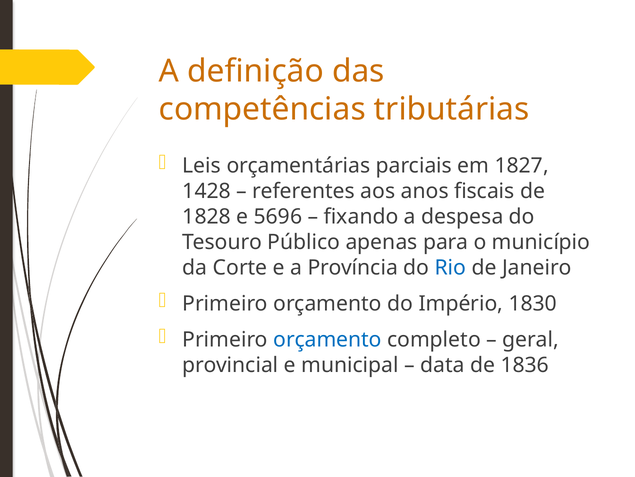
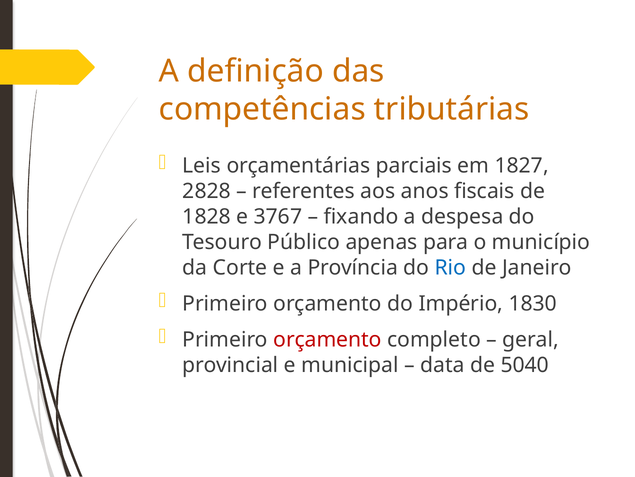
1428: 1428 -> 2828 (207, 191)
5696: 5696 -> 3767 (278, 216)
orçamento colour: blue -> red (328, 339)
1836: 1836 -> 5040 (525, 365)
